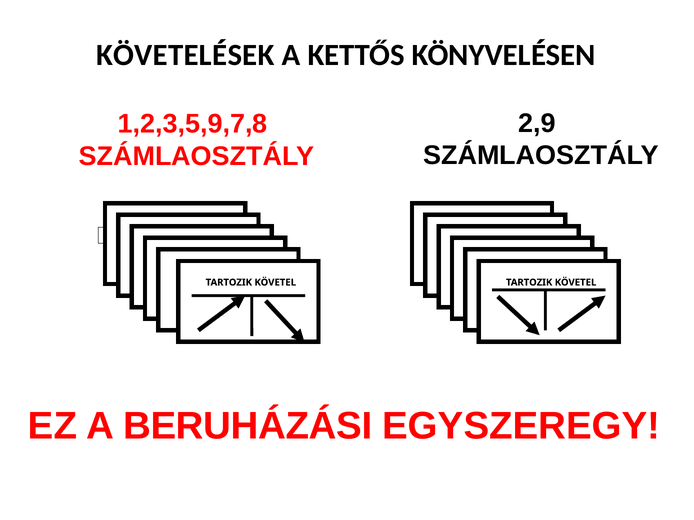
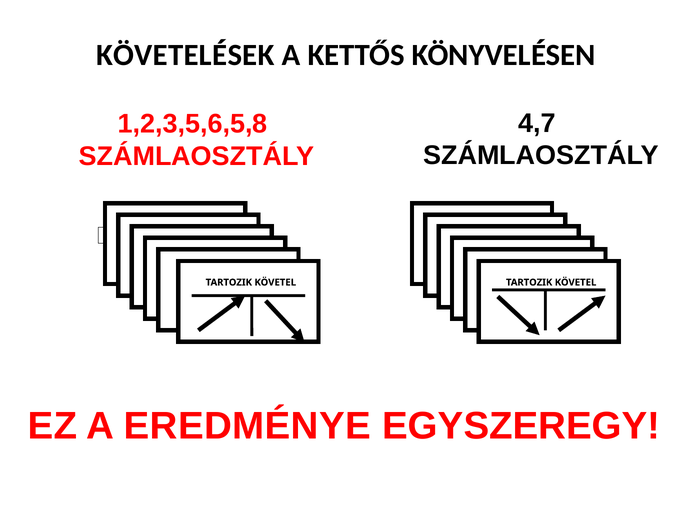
2,9: 2,9 -> 4,7 (537, 123)
1,2,3,5,9,7,8: 1,2,3,5,9,7,8 -> 1,2,3,5,6,5,8 (193, 124)
BERUHÁZÁSI: BERUHÁZÁSI -> EREDMÉNYE (247, 426)
